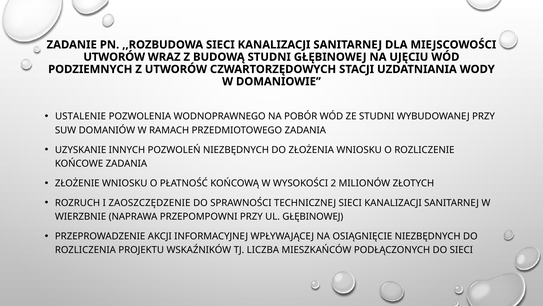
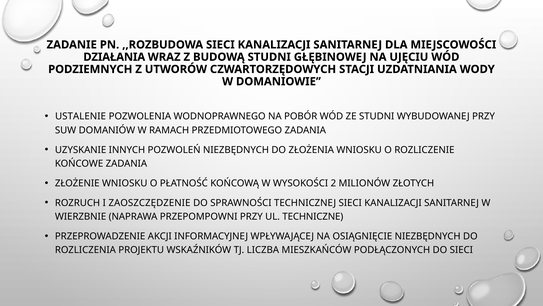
UTWORÓW: UTWORÓW -> DZIAŁANIA (114, 57)
UL GŁĘBINOWEJ: GŁĘBINOWEJ -> TECHNICZNE (313, 216)
